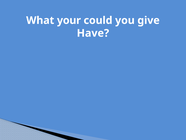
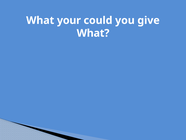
Have: Have -> What (93, 33)
